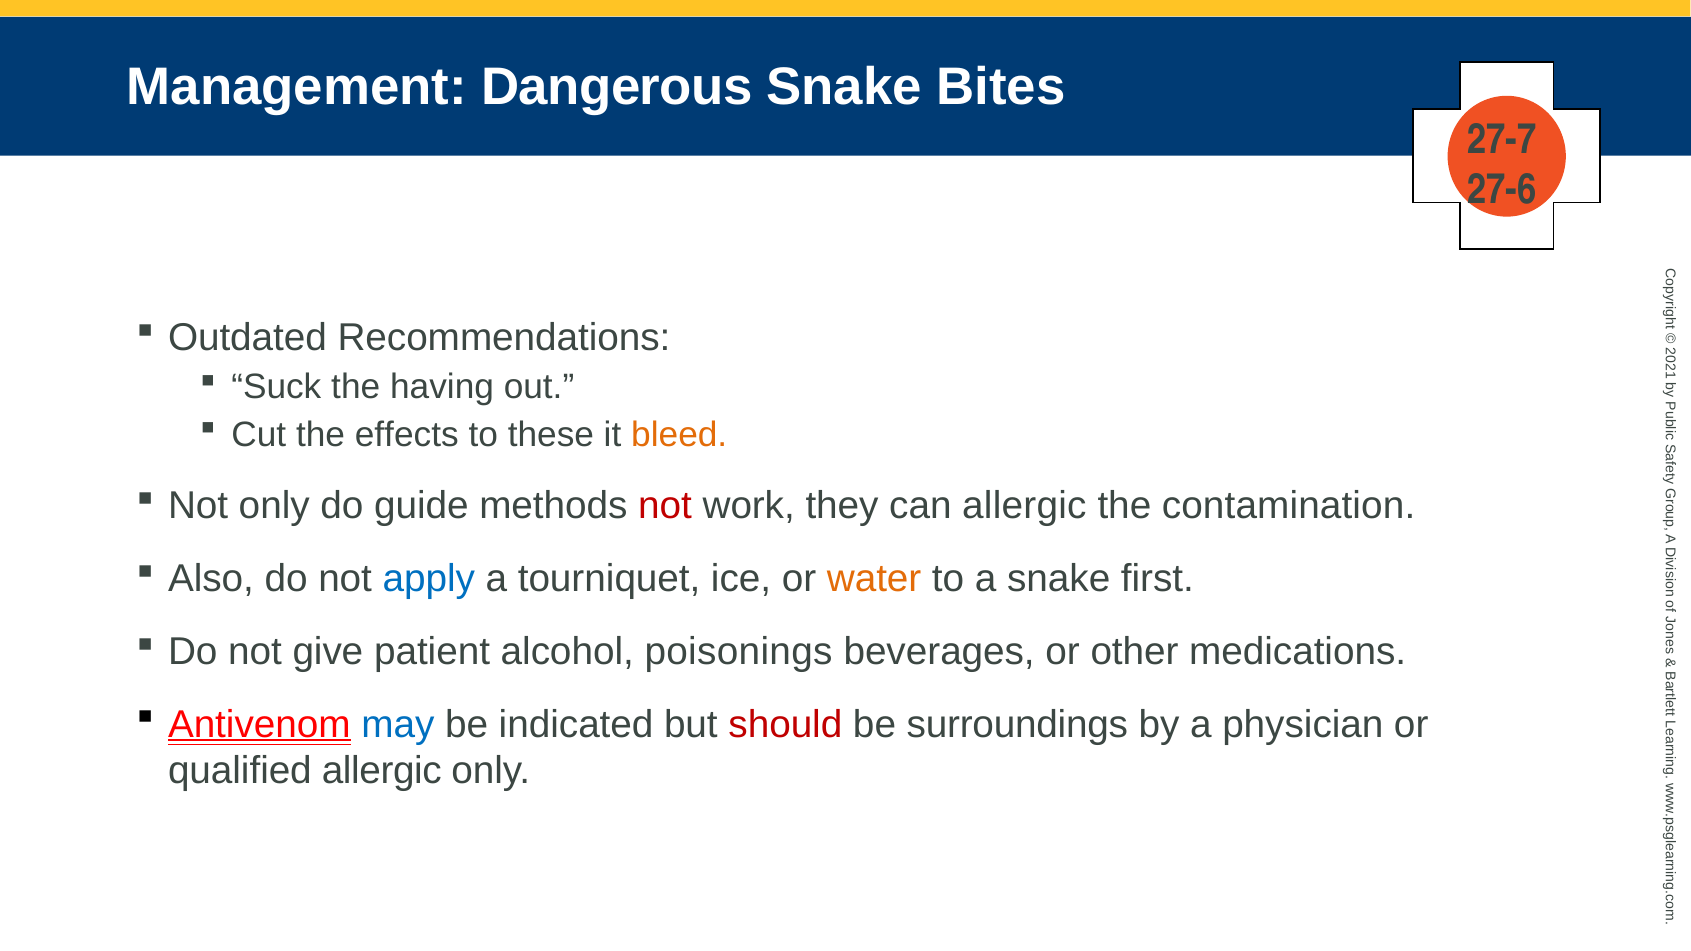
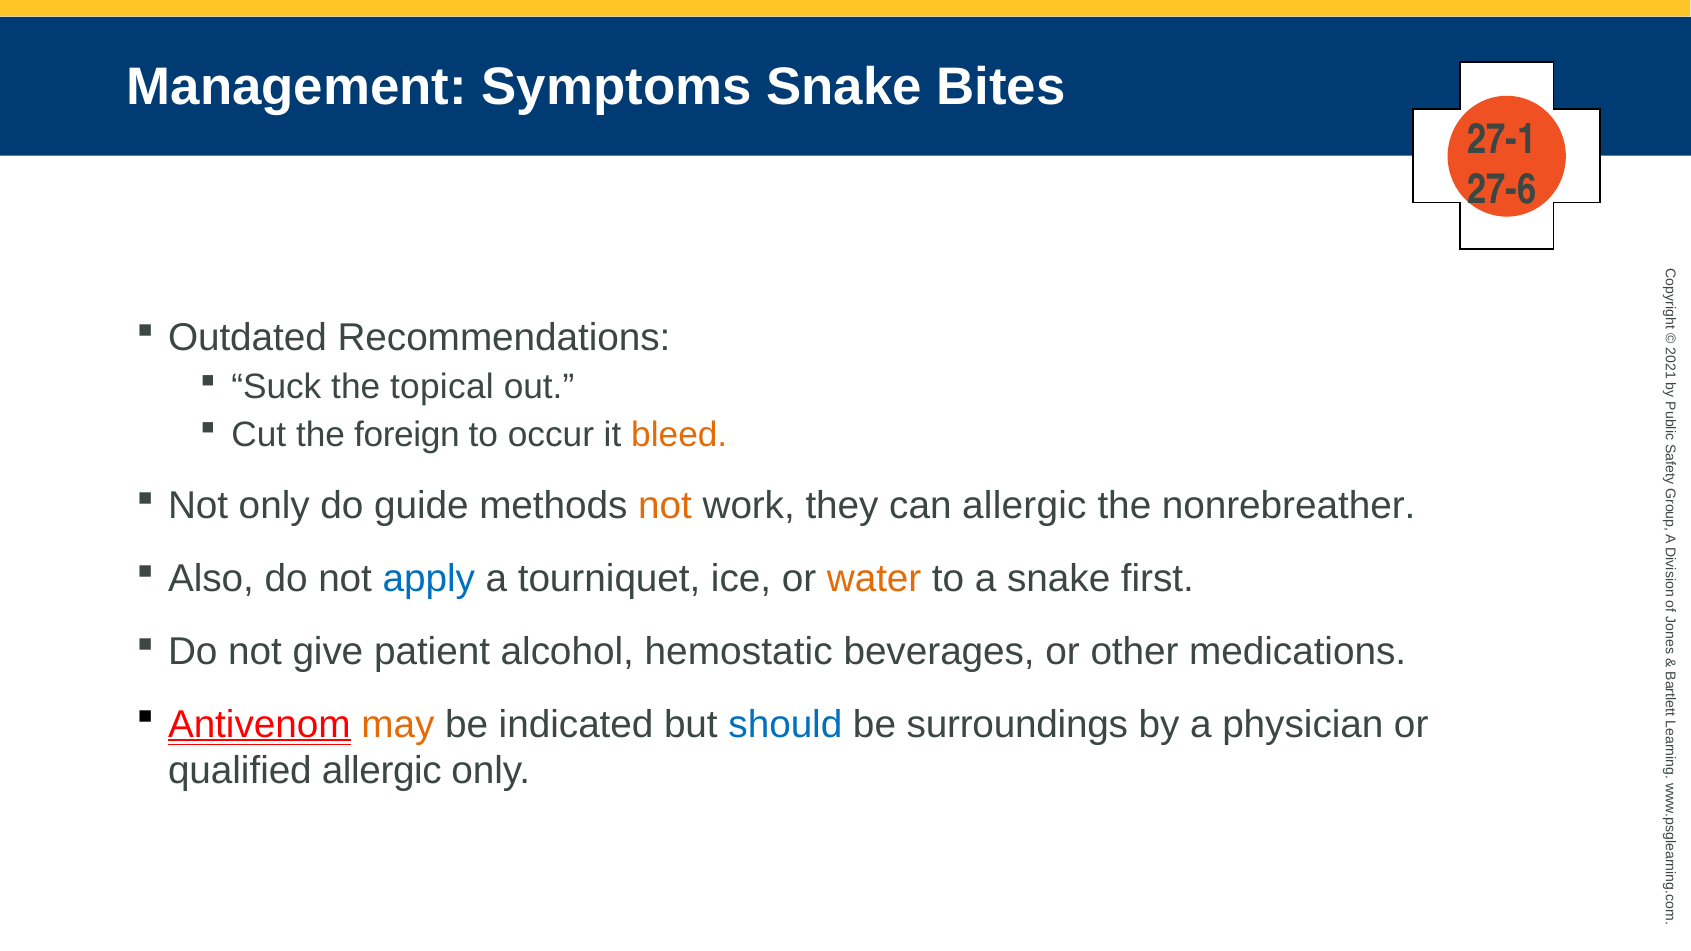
Dangerous: Dangerous -> Symptoms (617, 87)
27-7: 27-7 -> 27-1 (1502, 139)
having: having -> topical (442, 387)
effects: effects -> foreign (407, 435)
these: these -> occur (551, 435)
not colour: red -> orange (665, 506)
contamination: contamination -> nonrebreather (1289, 506)
poisonings: poisonings -> hemostatic (739, 652)
may colour: blue -> orange (398, 725)
should colour: red -> blue (785, 725)
